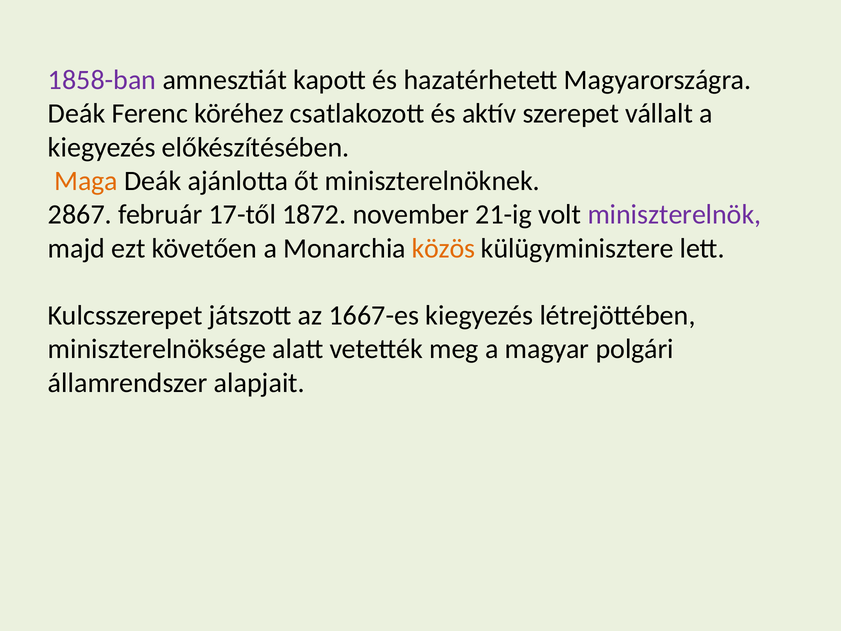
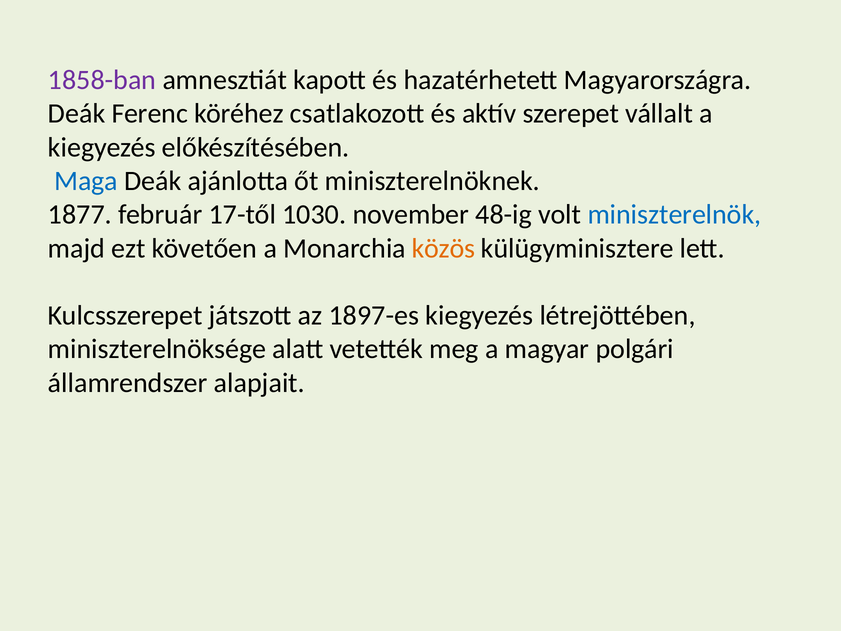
Maga colour: orange -> blue (86, 181)
2867: 2867 -> 1877 (80, 215)
1872: 1872 -> 1030 (314, 215)
21-ig: 21-ig -> 48-ig (504, 215)
miniszterelnök colour: purple -> blue (674, 215)
1667-es: 1667-es -> 1897-es (374, 315)
